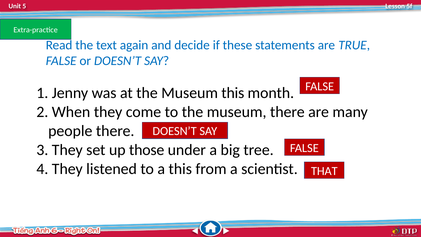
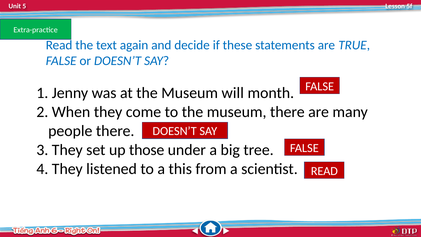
Museum this: this -> will (233, 93)
THAT: THAT -> READ (324, 171)
